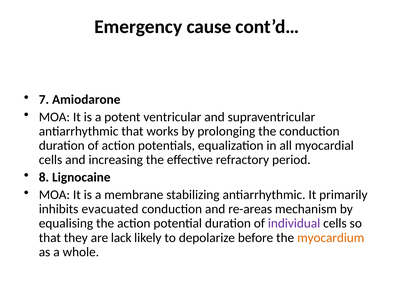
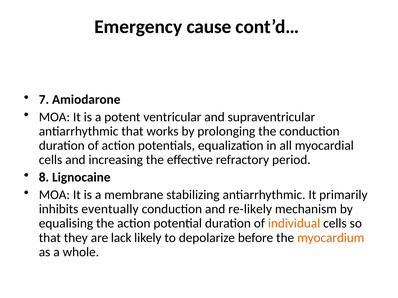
evacuated: evacuated -> eventually (110, 209)
re-areas: re-areas -> re-likely (250, 209)
individual colour: purple -> orange (294, 224)
